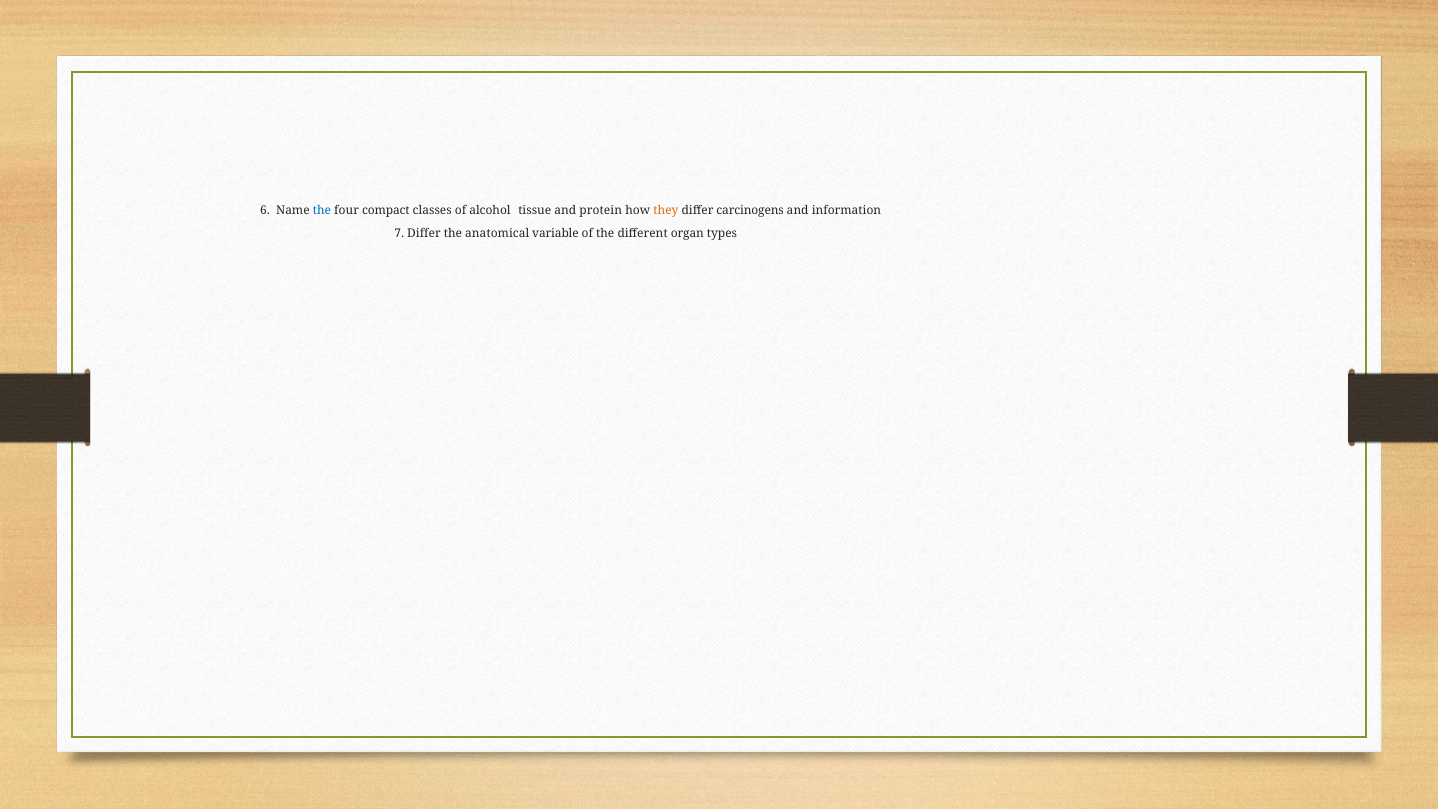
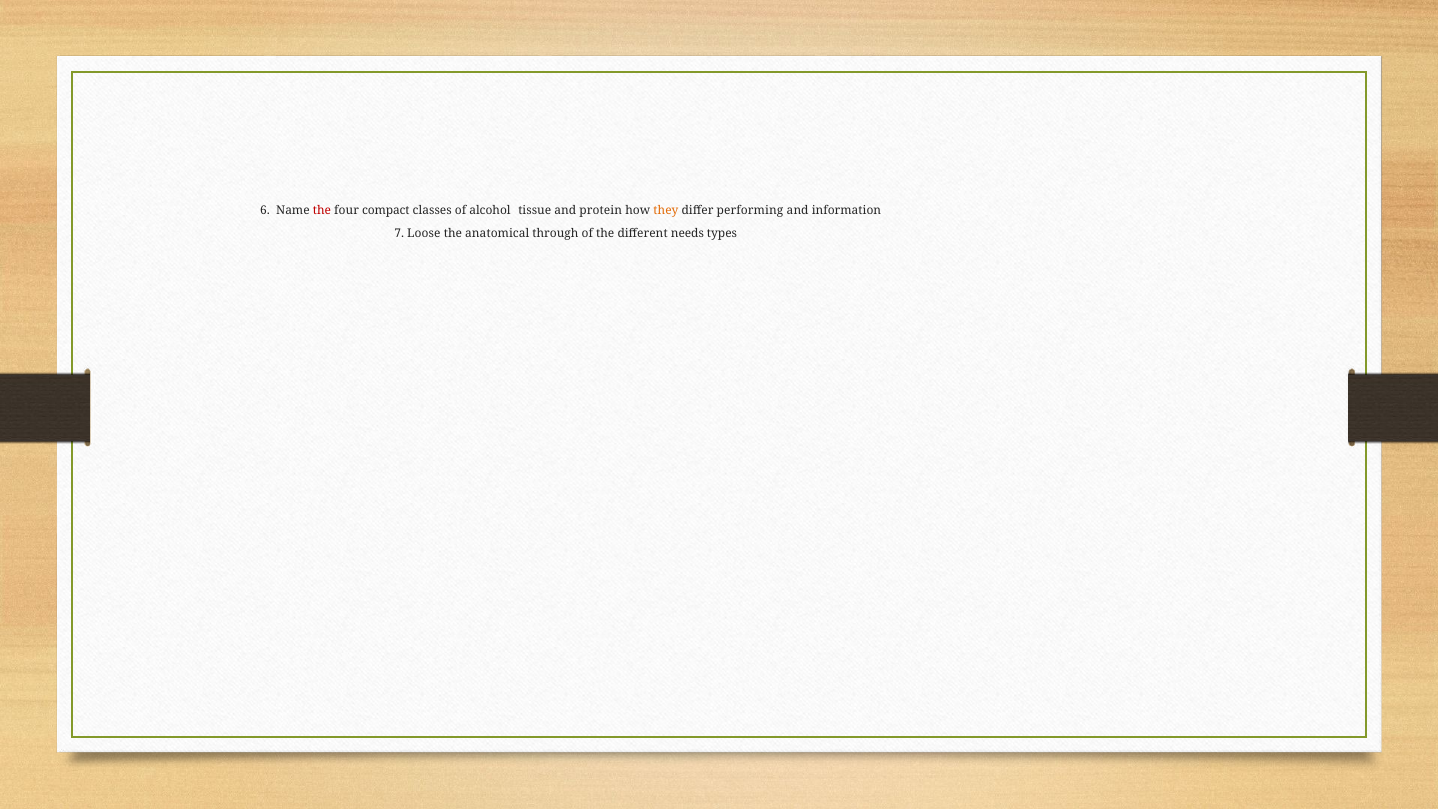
the colour: blue -> red (322, 210)
carcinogens: carcinogens -> performing (750, 210)
7 Differ: Differ -> Loose (424, 233)
variable: variable -> through (555, 233)
organ: organ -> needs (687, 233)
